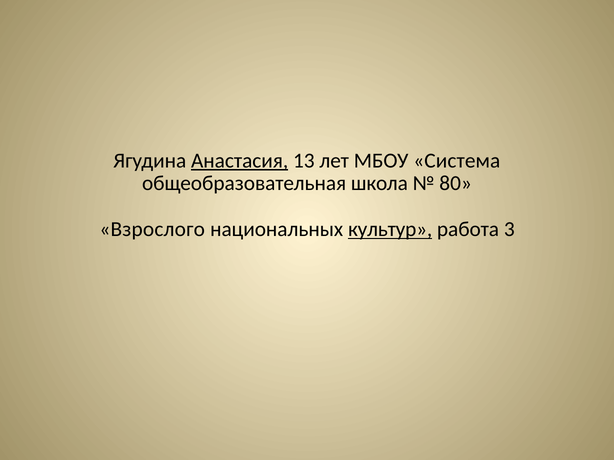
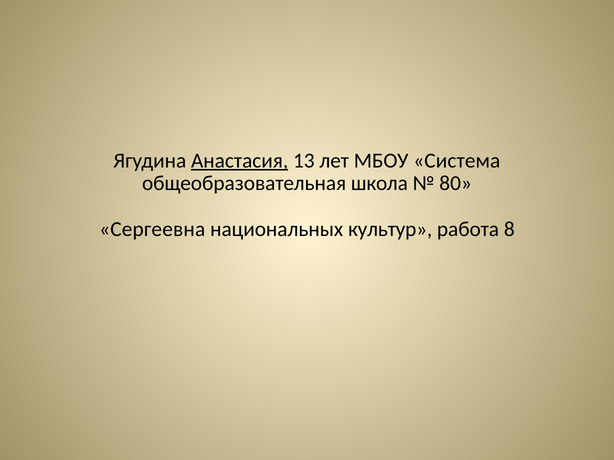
Взрослого: Взрослого -> Сергеевна (152, 230)
культур underline: present -> none (390, 230)
3: 3 -> 8 (509, 230)
